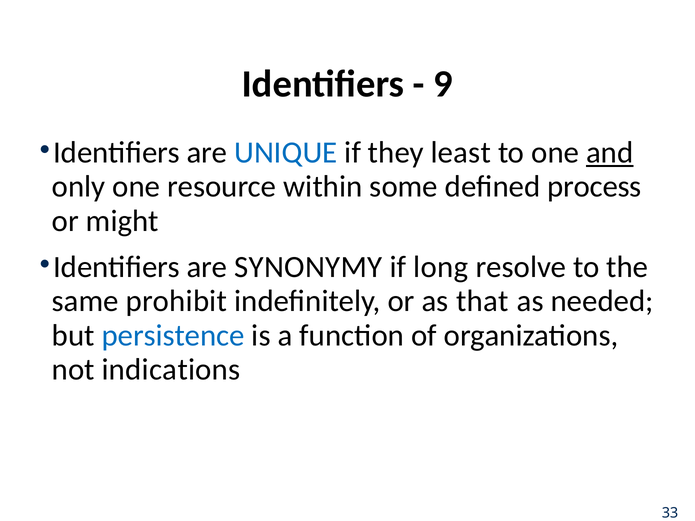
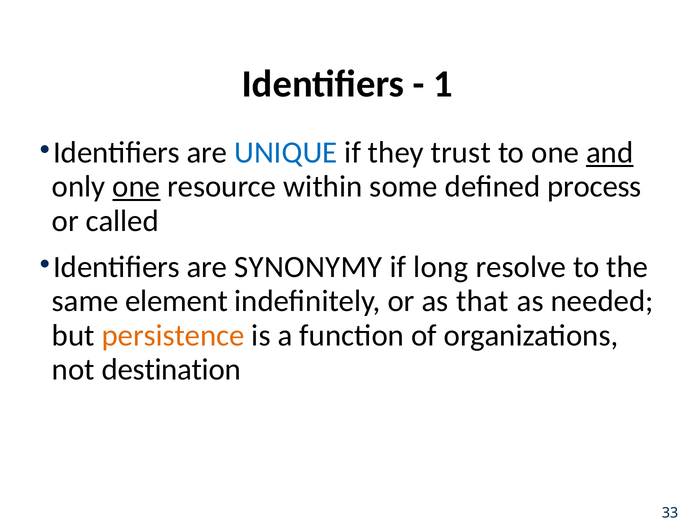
9: 9 -> 1 (443, 84)
least: least -> trust (461, 153)
one underline: none -> present (136, 187)
might: might -> called (122, 221)
prohibit: prohibit -> element (177, 301)
persistence colour: blue -> orange (173, 336)
indications: indications -> destination (171, 370)
